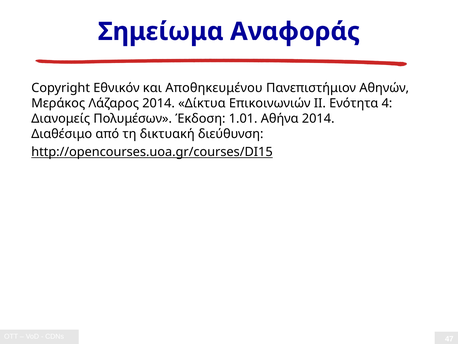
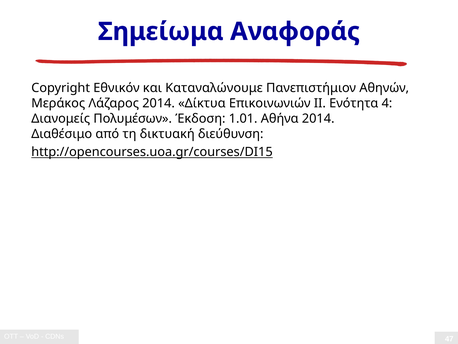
Αποθηκευμένου: Αποθηκευμένου -> Καταναλώνουμε (214, 88)
